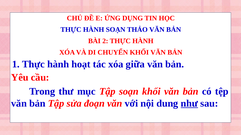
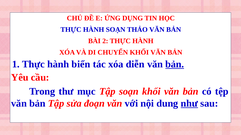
hoạt: hoạt -> biển (81, 64)
giữa: giữa -> diễn (135, 64)
bản underline: none -> present (175, 64)
